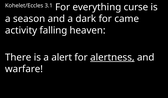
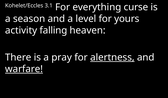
dark: dark -> level (86, 19)
came: came -> yours (127, 19)
alert: alert -> pray (62, 58)
warfare underline: none -> present (24, 69)
